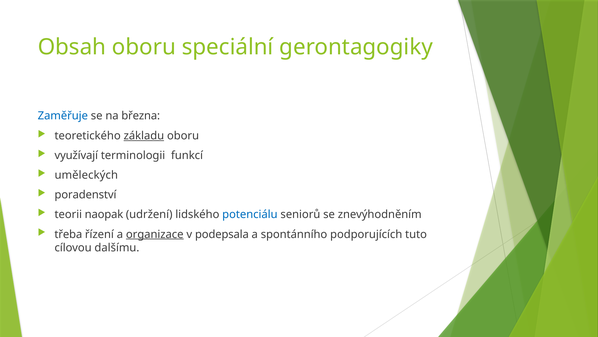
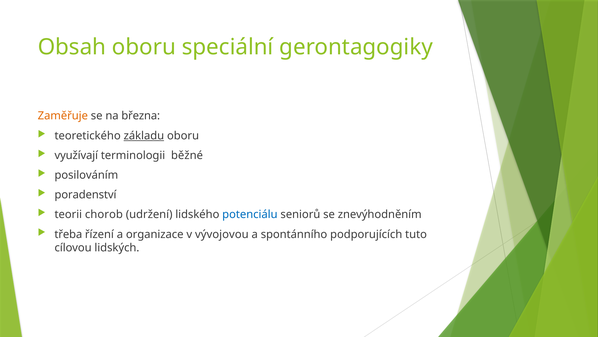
Zaměřuje colour: blue -> orange (63, 116)
funkcí: funkcí -> běžné (187, 155)
uměleckých: uměleckých -> posilováním (86, 175)
naopak: naopak -> chorob (104, 214)
organizace underline: present -> none (155, 234)
podepsala: podepsala -> vývojovou (222, 234)
dalšímu: dalšímu -> lidských (117, 247)
